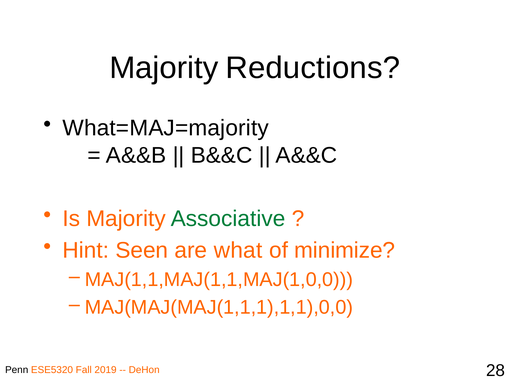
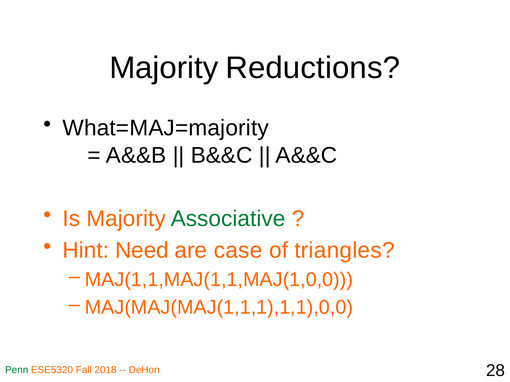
Seen: Seen -> Need (142, 251)
what: what -> case (238, 251)
minimize: minimize -> triangles (345, 251)
Penn colour: black -> green (17, 370)
2019: 2019 -> 2018 (106, 370)
